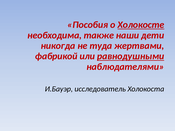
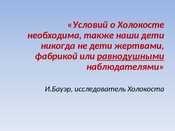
Пособия: Пособия -> Условий (88, 25)
Холокосте underline: present -> none (141, 25)
не туда: туда -> дети (101, 46)
